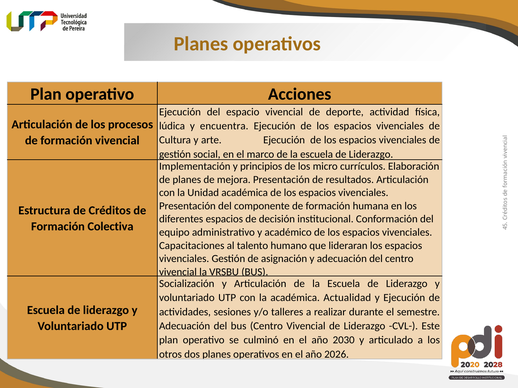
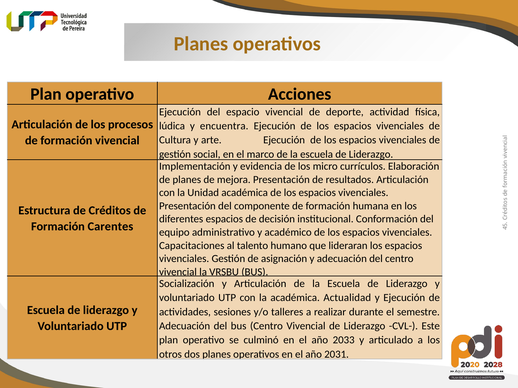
principios: principios -> evidencia (261, 167)
Colectiva: Colectiva -> Carentes (110, 227)
2030: 2030 -> 2033 (344, 341)
2026: 2026 -> 2031 (337, 355)
